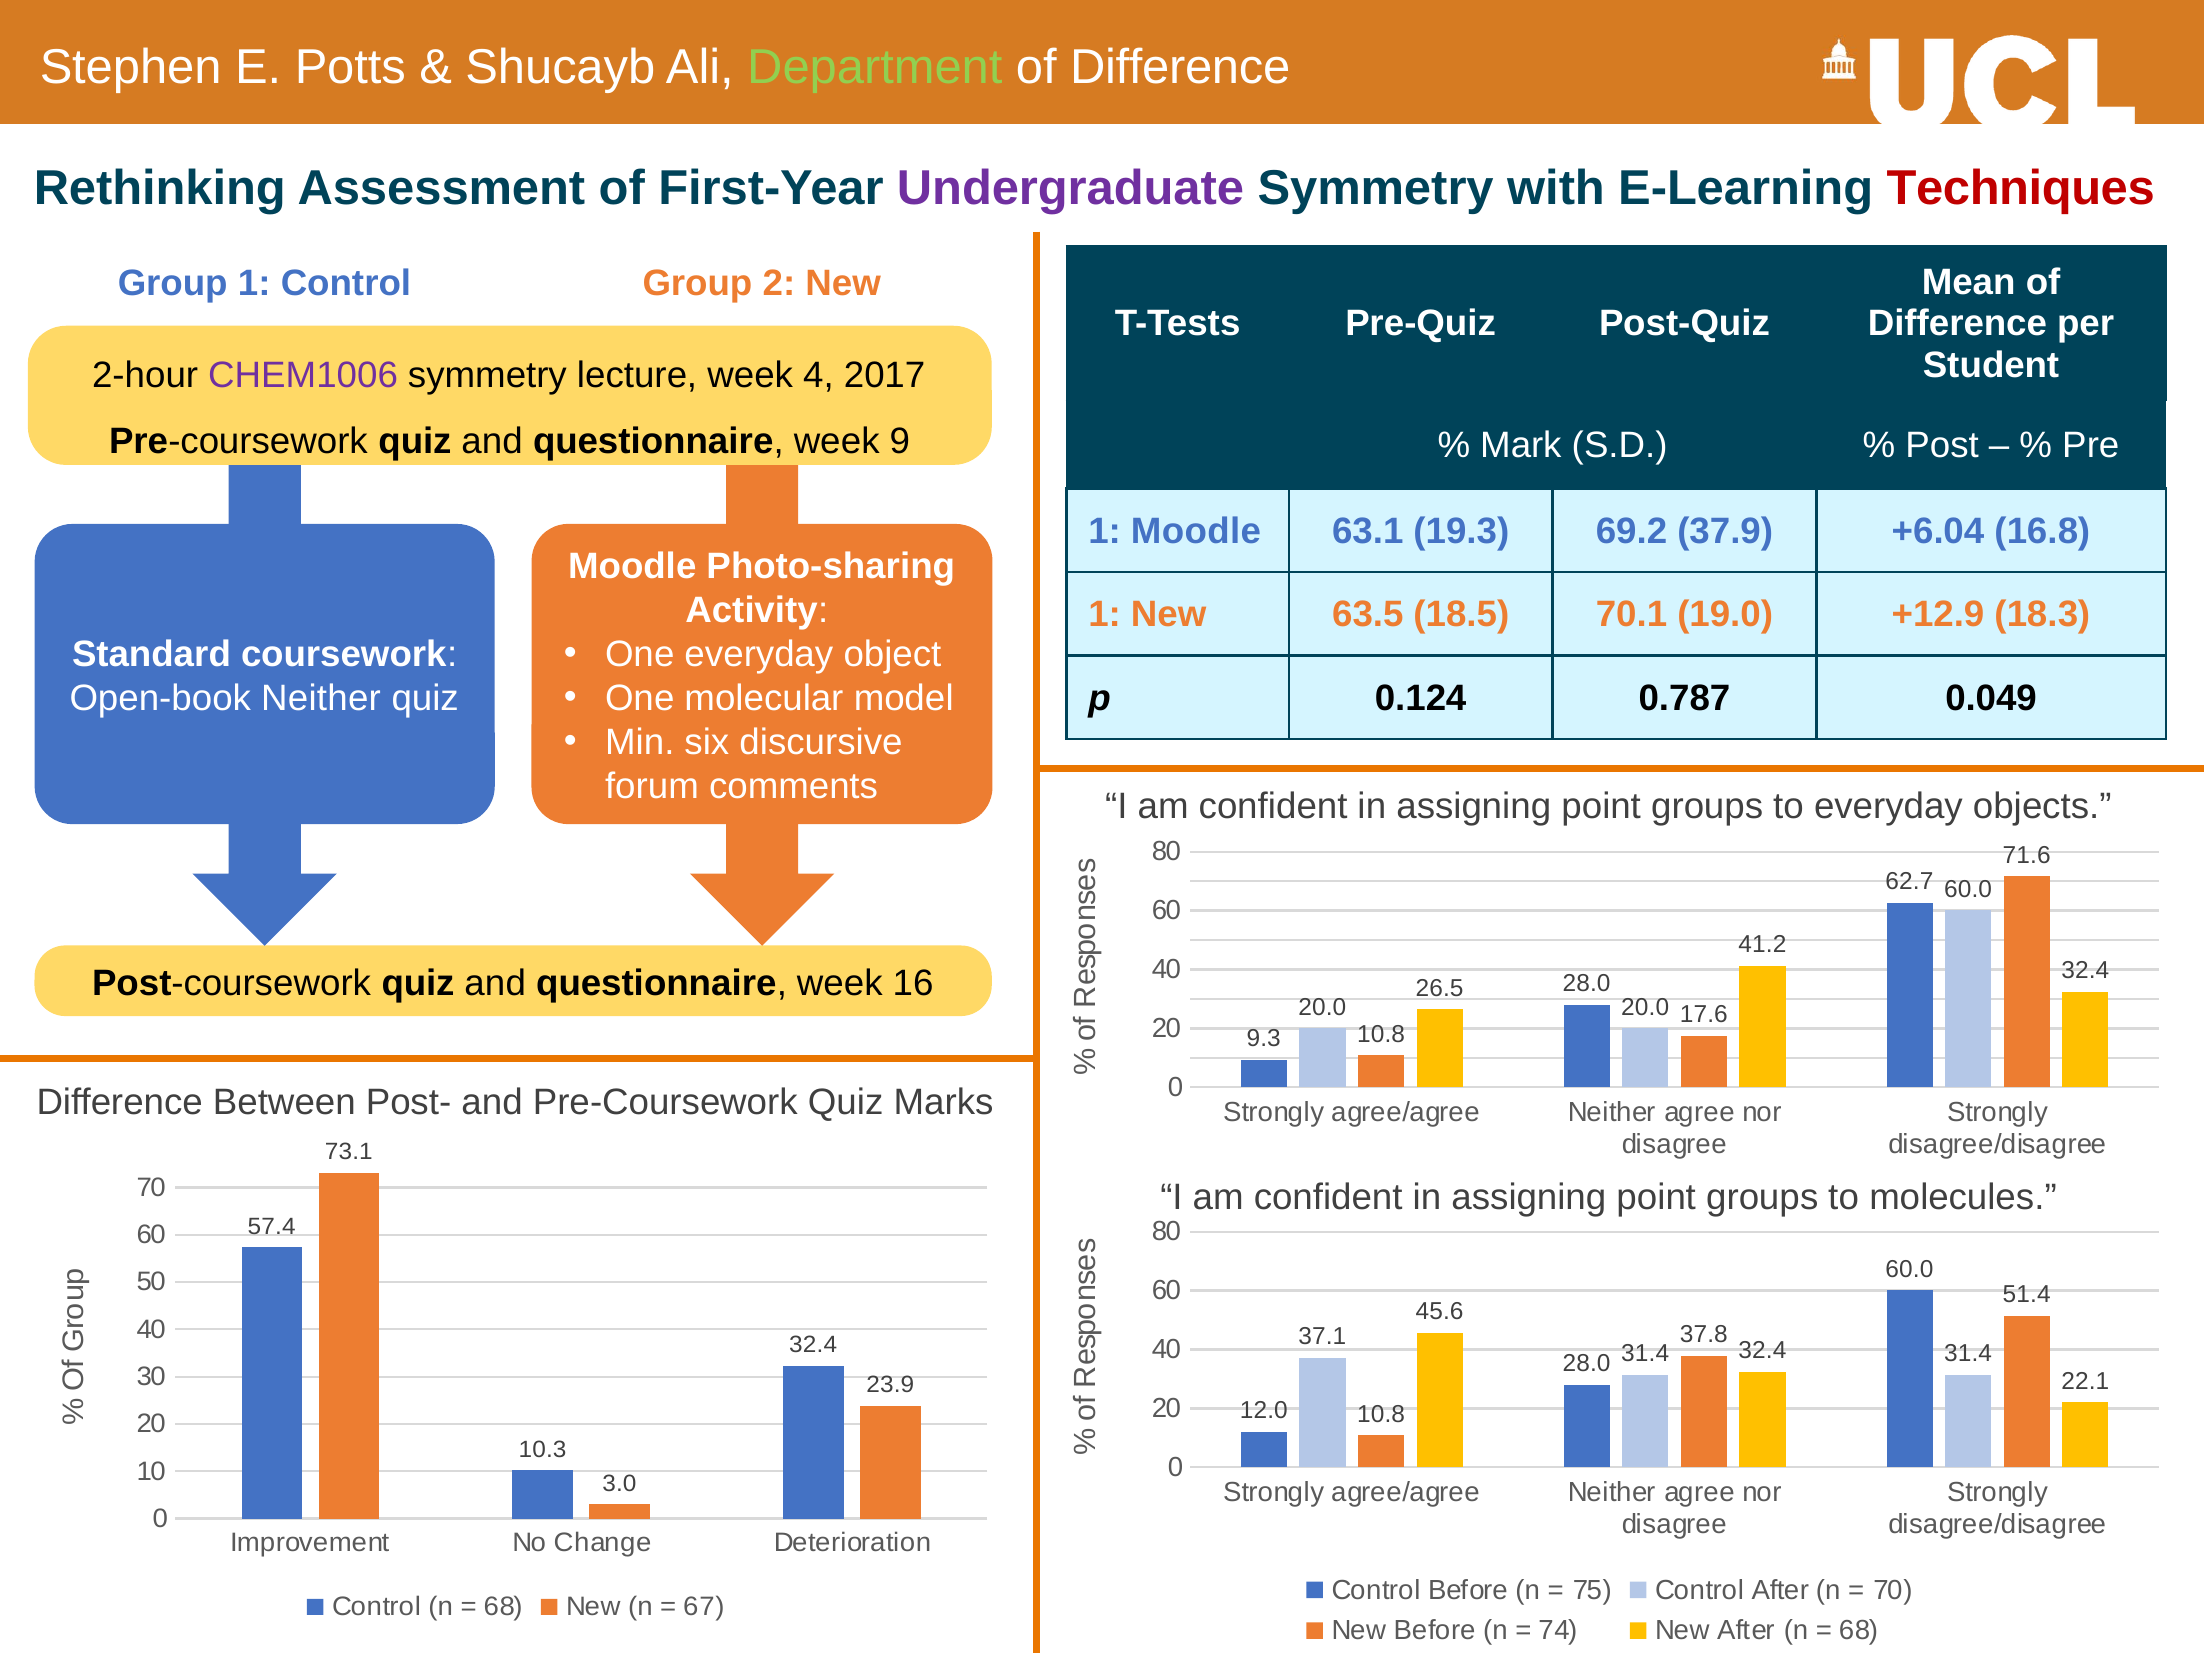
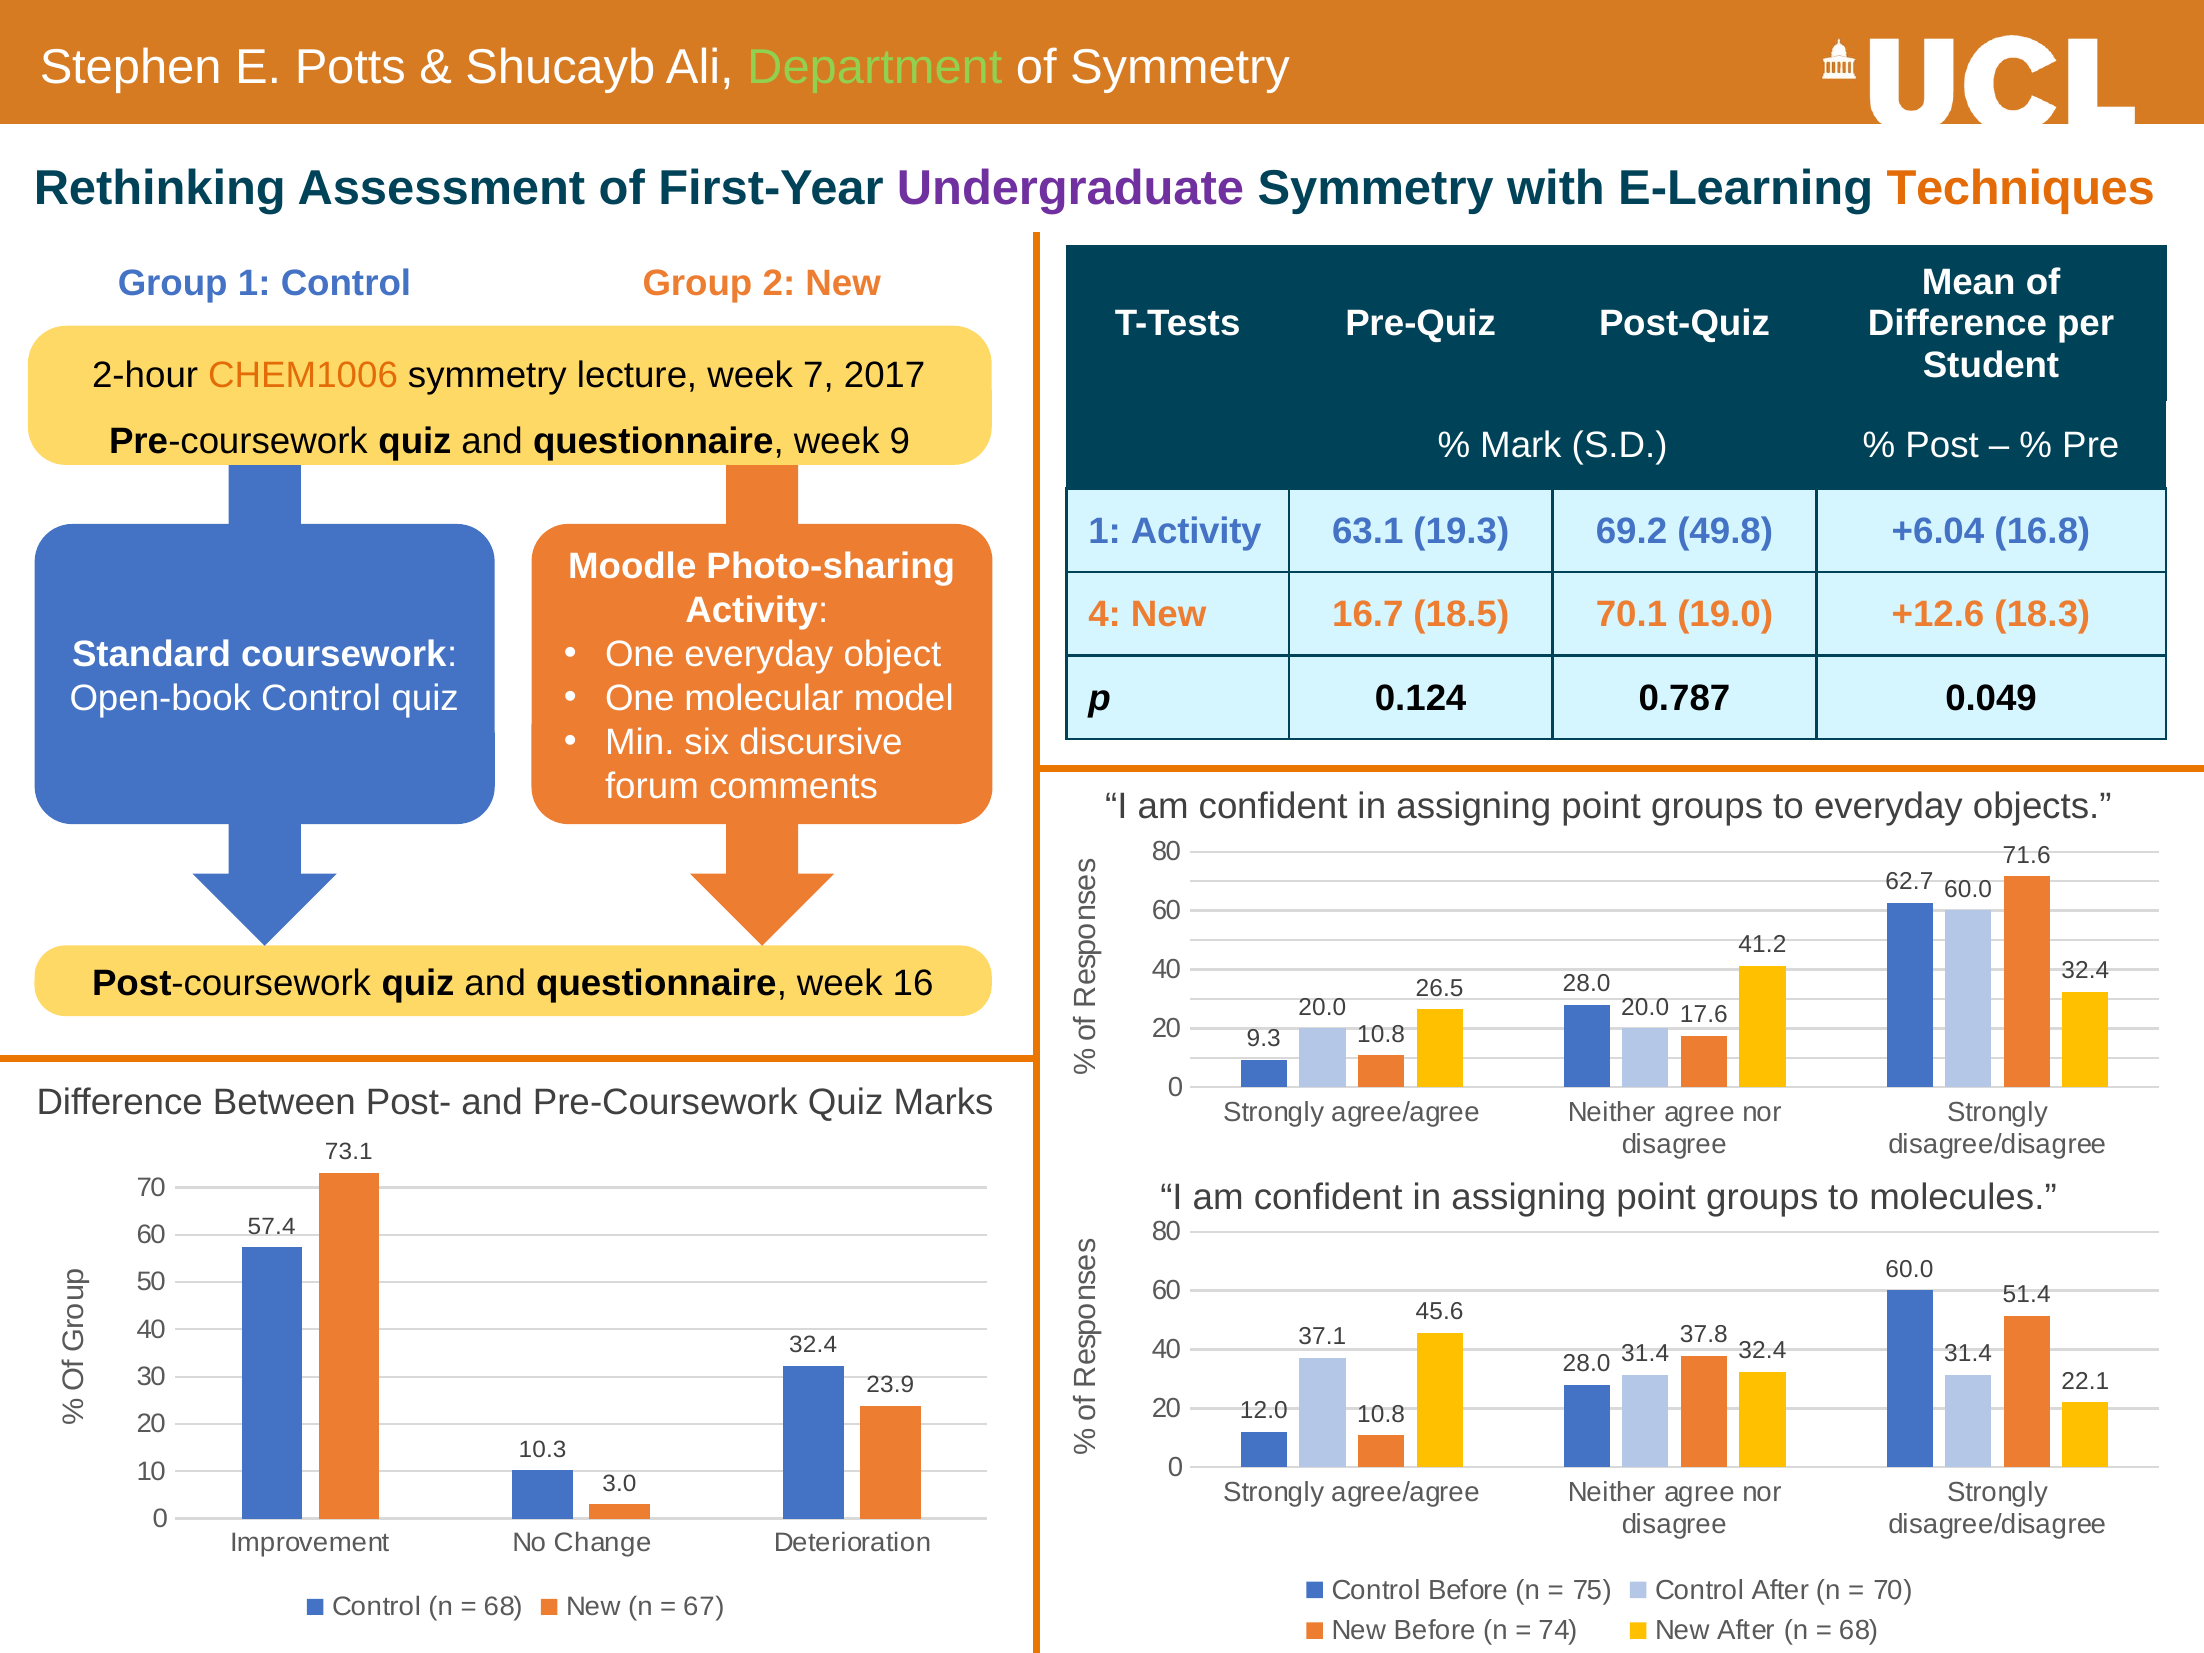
Difference: Difference -> Symmetry (1180, 67)
Techniques colour: red -> orange (2021, 189)
CHEM1006 colour: purple -> orange (303, 376)
4: 4 -> 7 (818, 376)
1 Moodle: Moodle -> Activity (1196, 531)
37.9: 37.9 -> 49.8 (1725, 531)
1: 1 -> 4 (1105, 614)
63.5: 63.5 -> 16.7 (1368, 614)
+12.9: +12.9 -> +12.6 (1938, 614)
Open-book Neither: Neither -> Control (321, 699)
